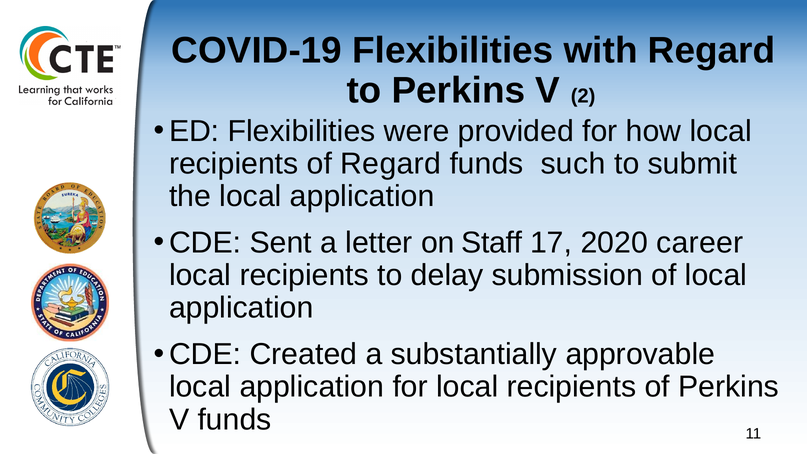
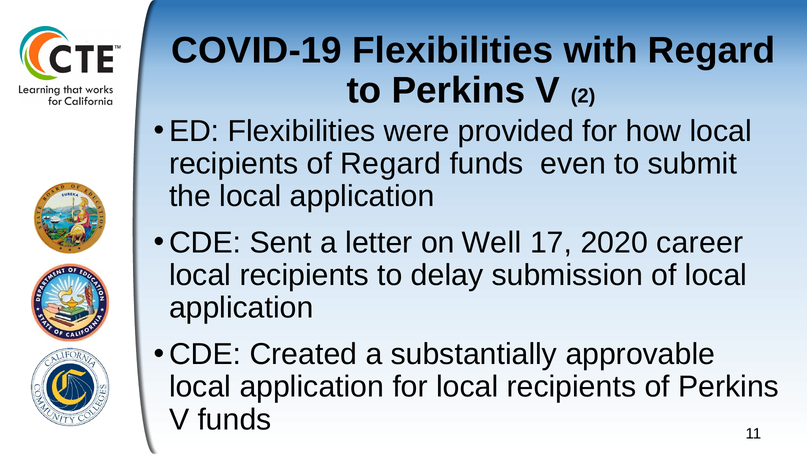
such: such -> even (573, 164)
Staff: Staff -> Well (491, 243)
